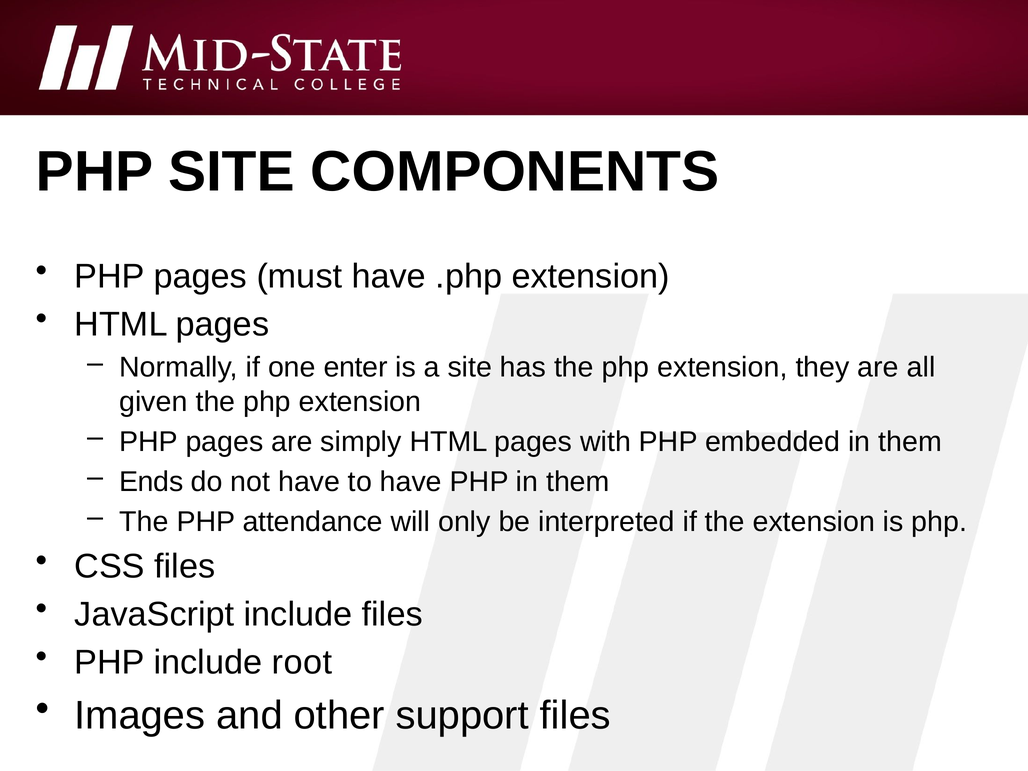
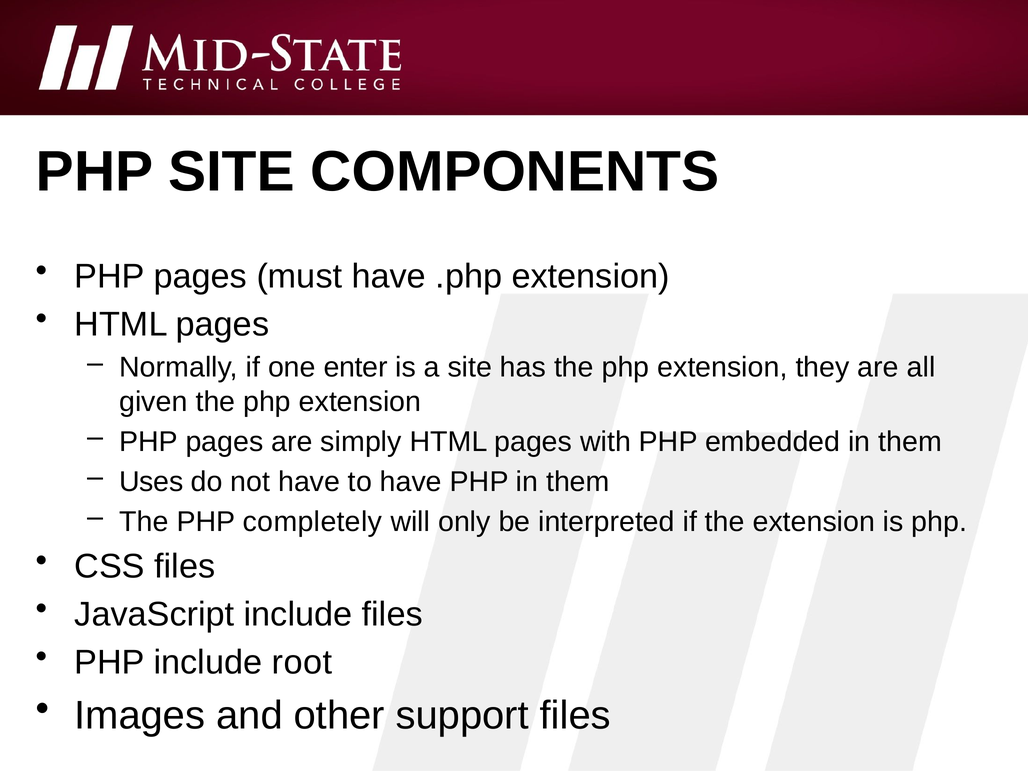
Ends: Ends -> Uses (151, 482)
attendance: attendance -> completely (312, 522)
